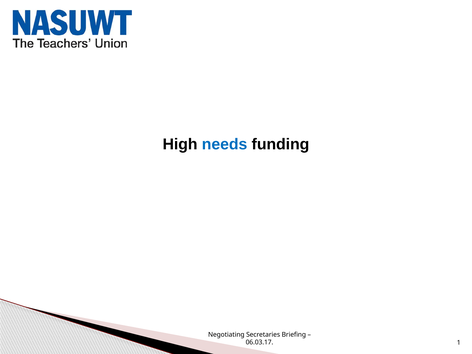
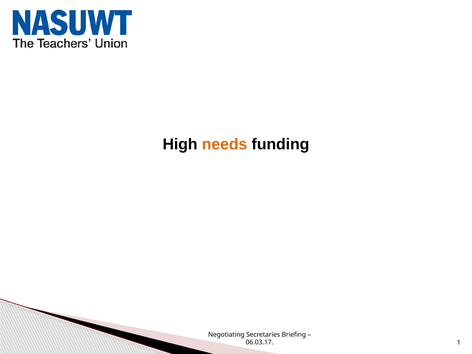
needs colour: blue -> orange (225, 144)
